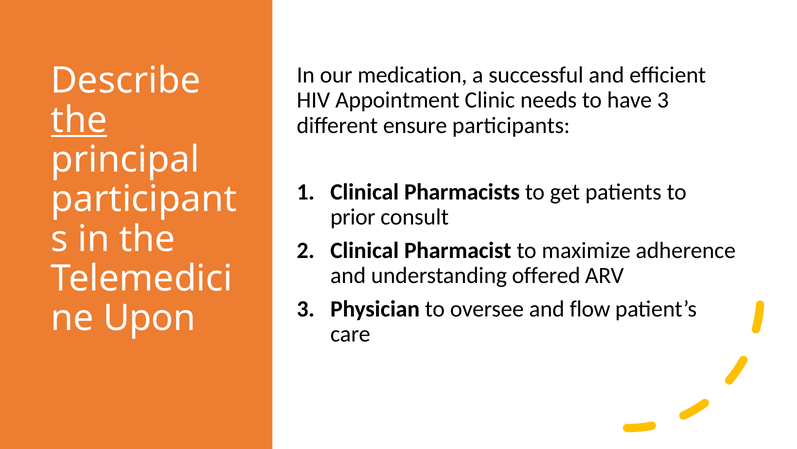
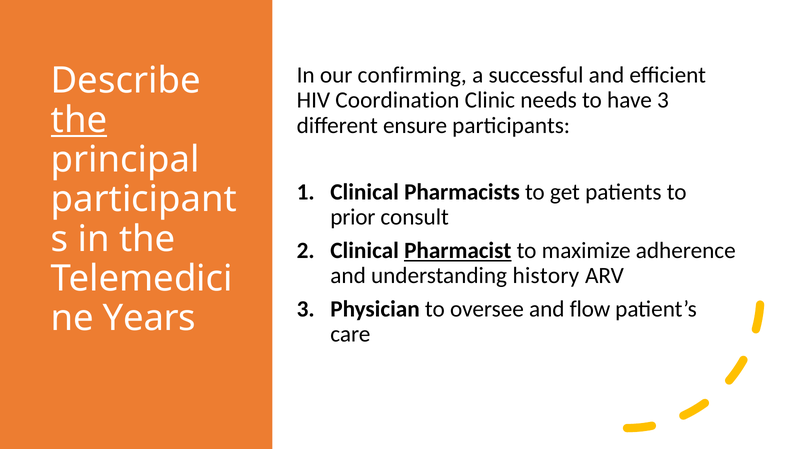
medication: medication -> confirming (412, 75)
Appointment: Appointment -> Coordination (397, 100)
Pharmacist underline: none -> present (458, 250)
offered: offered -> history (546, 275)
Upon: Upon -> Years (149, 318)
